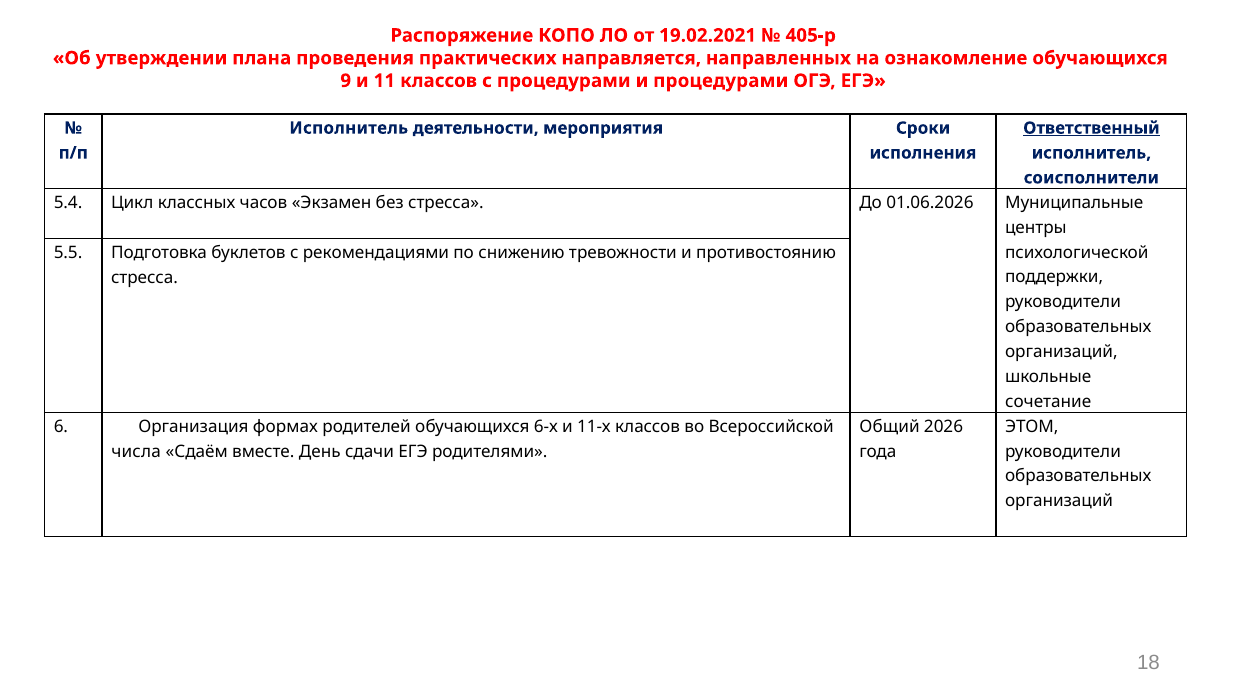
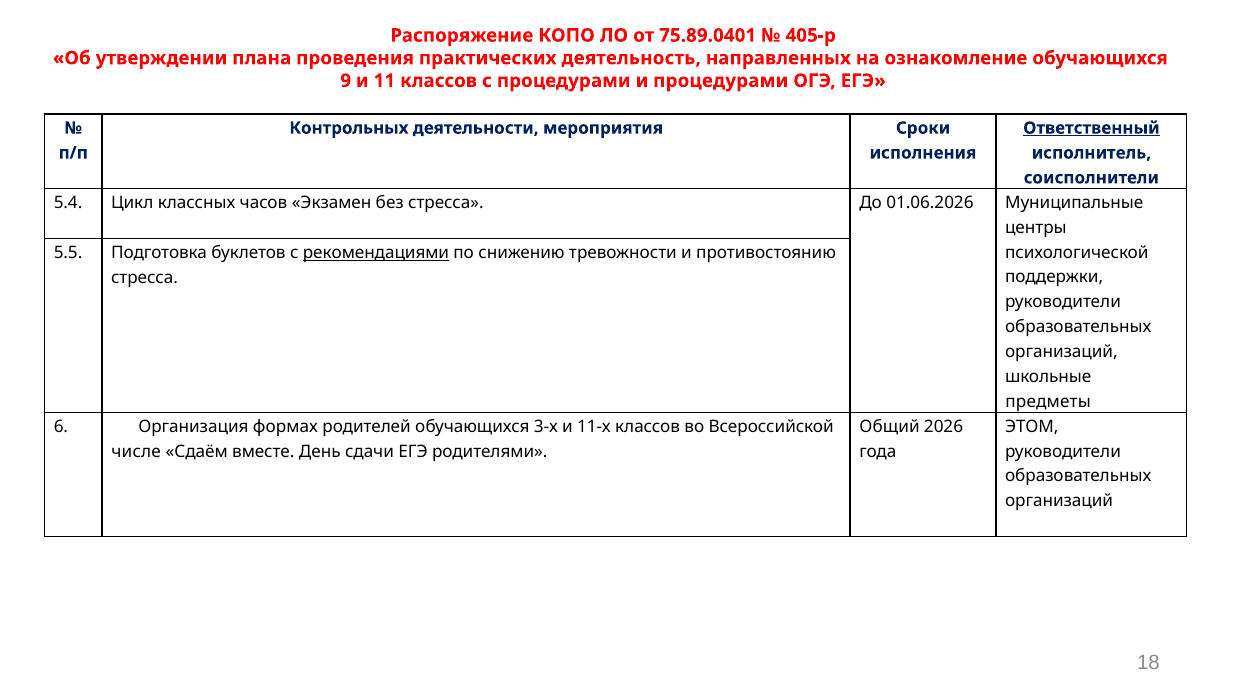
19.02.2021: 19.02.2021 -> 75.89.0401 (708, 35)
направляется: направляется -> деятельность (631, 58)
Исполнитель: Исполнитель -> Контрольных (349, 128)
рекомендациями underline: none -> present (376, 253)
сочетание: сочетание -> предметы (1048, 402)
6-х: 6-х -> 3-х (546, 427)
числа: числа -> числе (136, 452)
